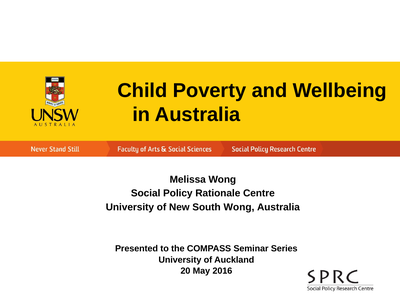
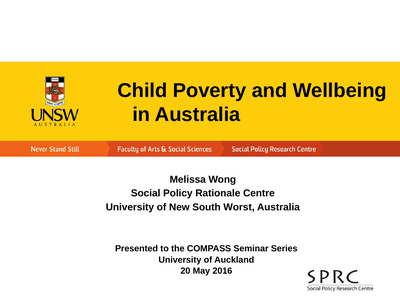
South Wong: Wong -> Worst (239, 207)
